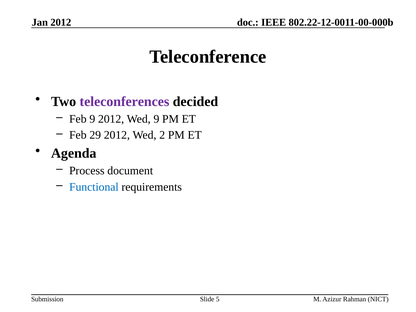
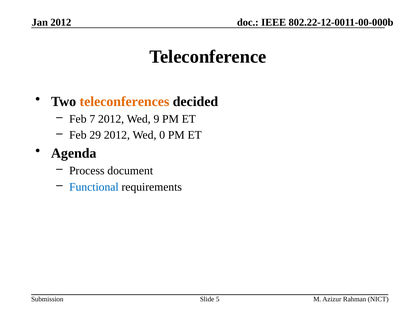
teleconferences colour: purple -> orange (124, 102)
Feb 9: 9 -> 7 (92, 119)
2: 2 -> 0 (162, 135)
